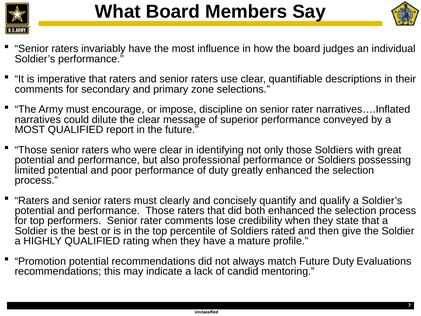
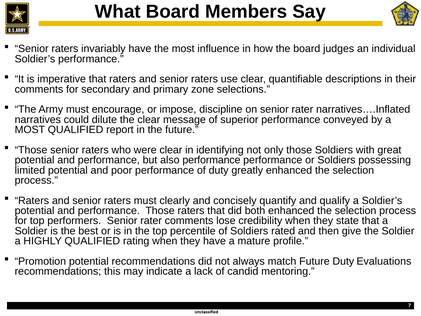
also professional: professional -> performance (211, 160)
